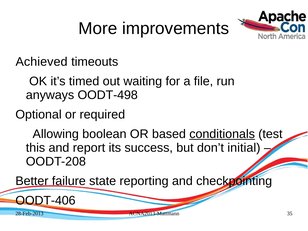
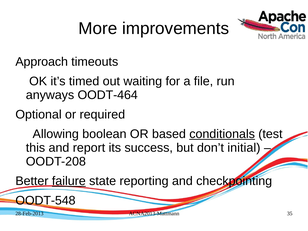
Achieved: Achieved -> Approach (42, 62)
OODT-498: OODT-498 -> OODT-464 (108, 95)
failure underline: none -> present (69, 181)
OODT-406: OODT-406 -> OODT-548 (45, 200)
